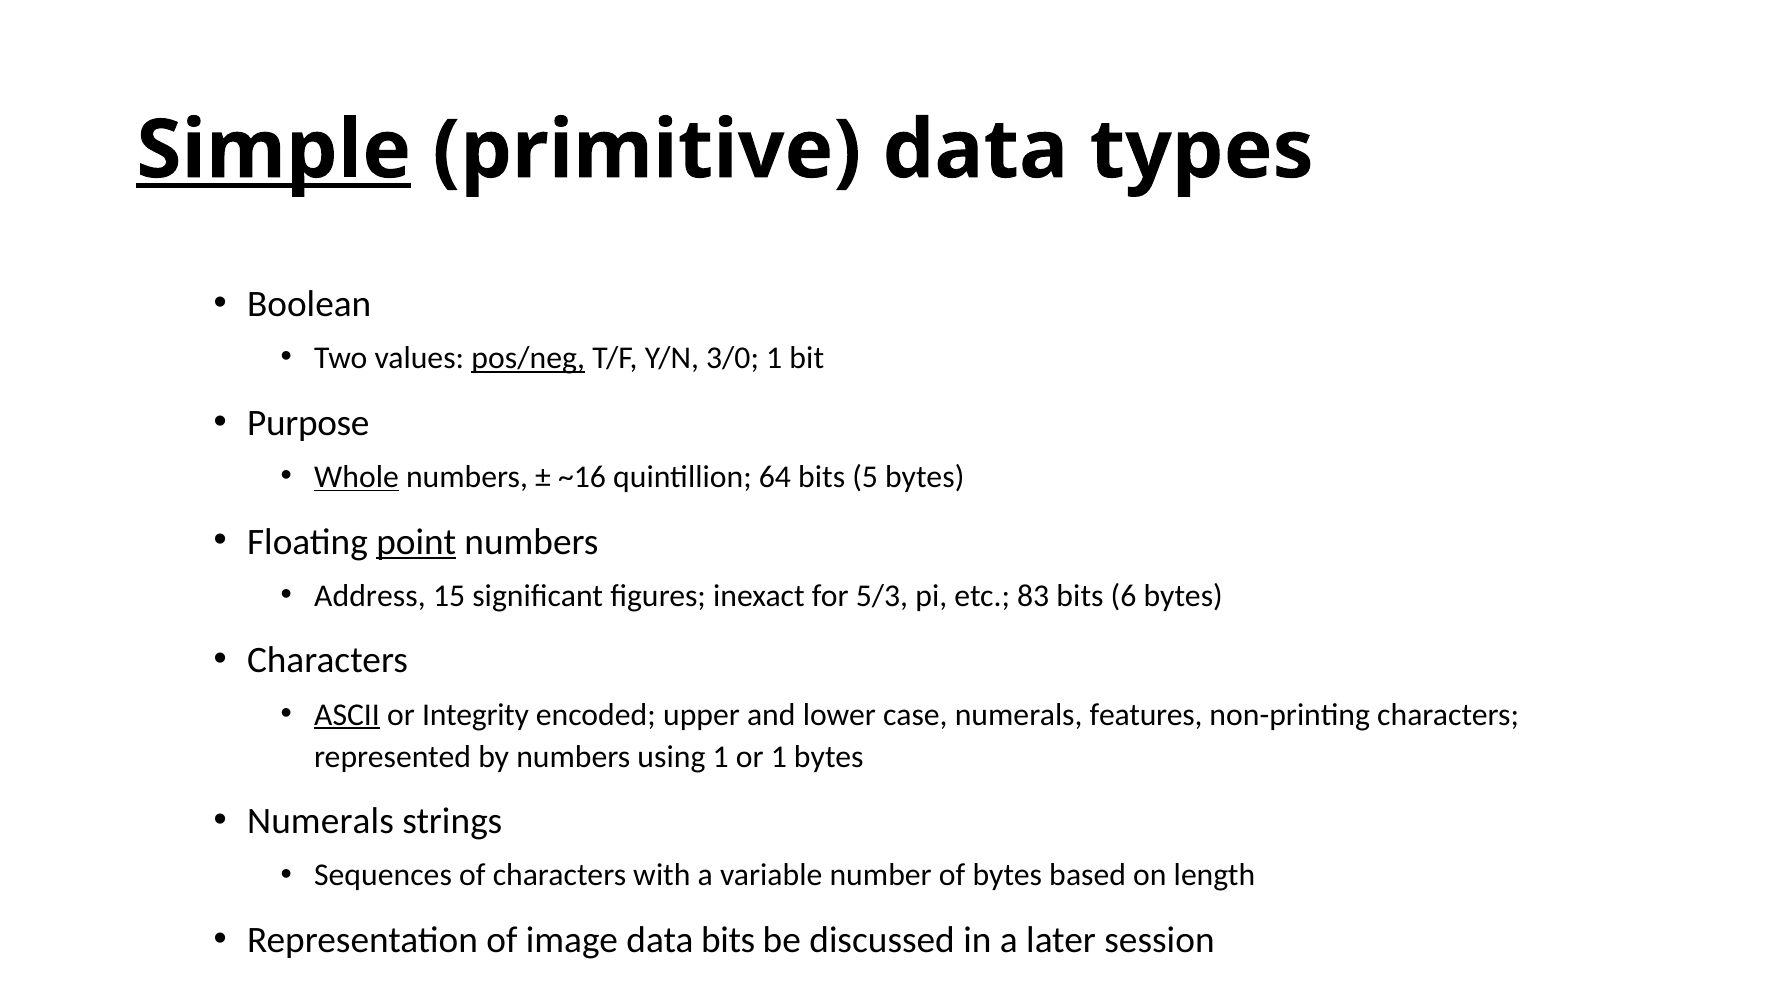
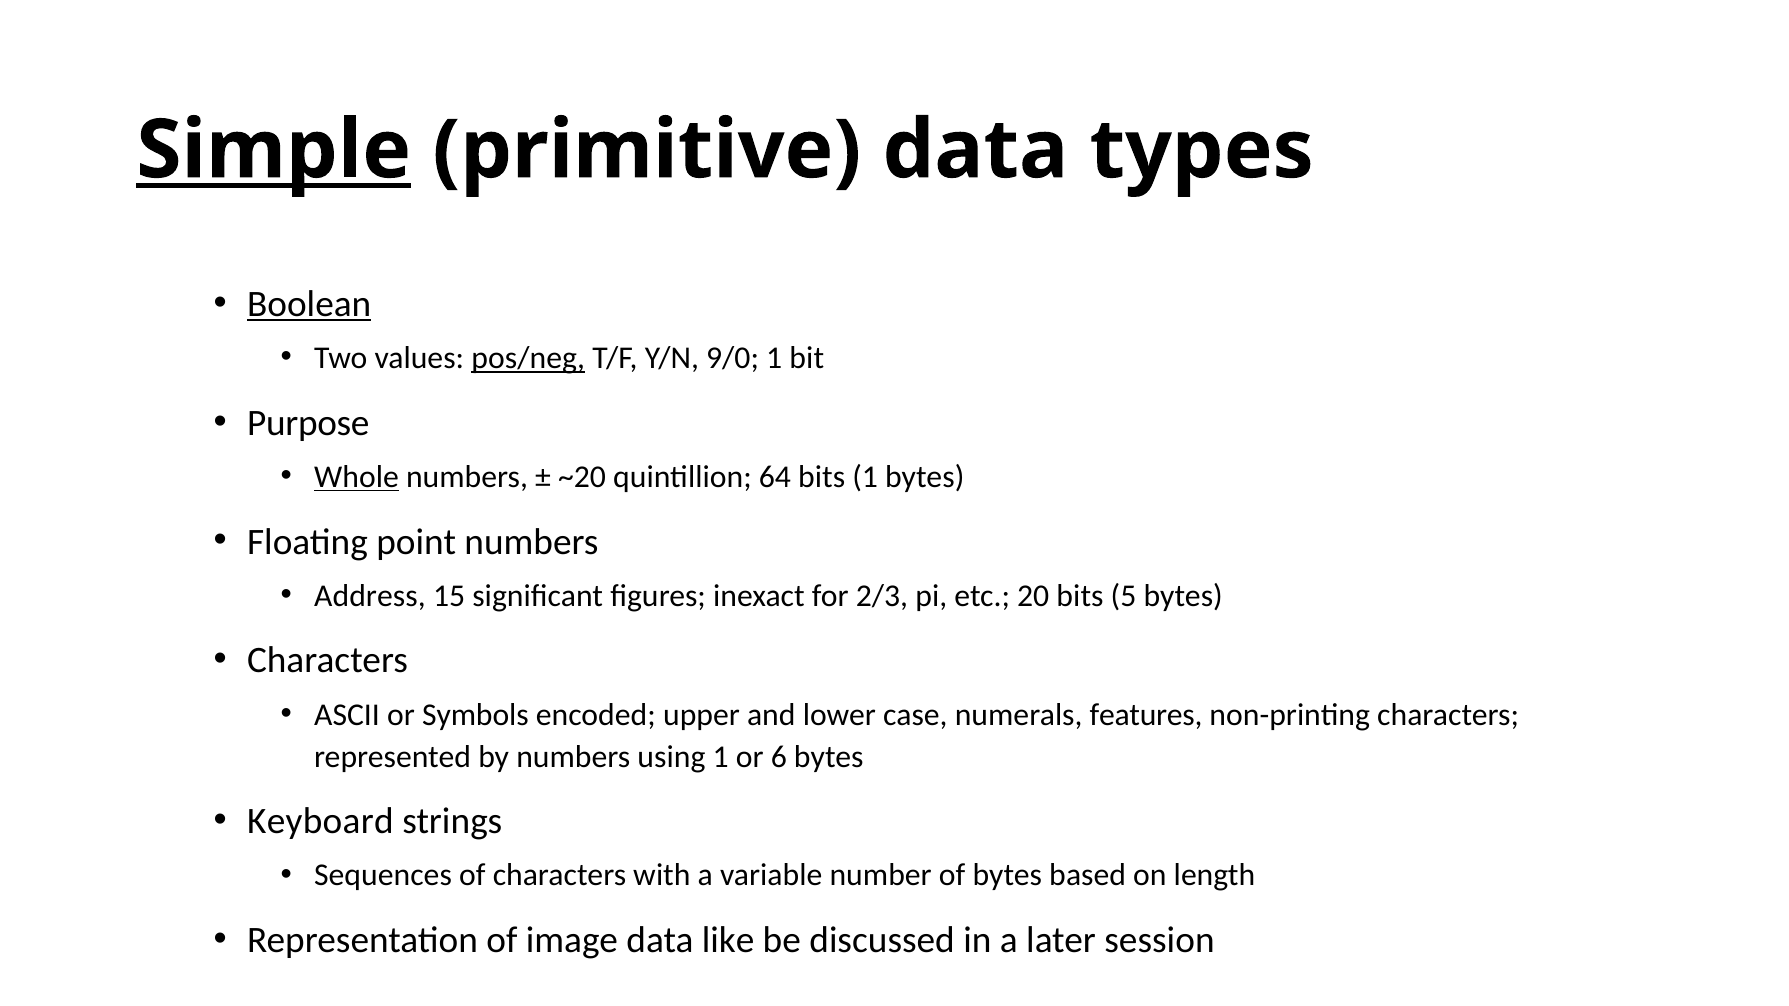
Boolean underline: none -> present (309, 304)
3/0: 3/0 -> 9/0 (733, 358)
~16: ~16 -> ~20 (582, 477)
bits 5: 5 -> 1 (865, 477)
point underline: present -> none (416, 542)
5/3: 5/3 -> 2/3 (882, 596)
83: 83 -> 20 (1033, 596)
6: 6 -> 5 (1124, 596)
ASCII underline: present -> none (347, 715)
Integrity: Integrity -> Symbols (475, 715)
or 1: 1 -> 6 (779, 757)
Numerals: Numerals -> Keyboard (320, 822)
data bits: bits -> like (728, 941)
